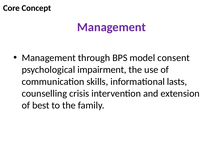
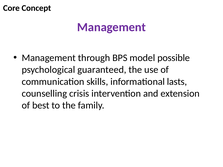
consent: consent -> possible (174, 58)
impairment: impairment -> guaranteed (102, 70)
